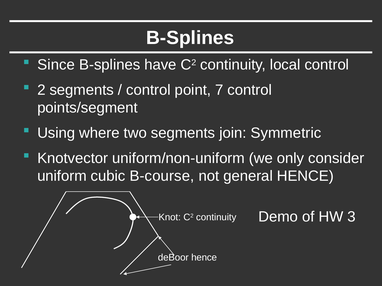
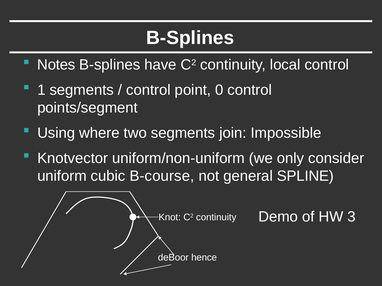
Since: Since -> Notes (56, 65)
2: 2 -> 1 (41, 90)
7: 7 -> 0 (219, 90)
Symmetric: Symmetric -> Impossible (286, 133)
general HENCE: HENCE -> SPLINE (305, 176)
